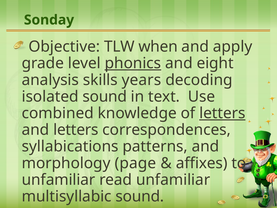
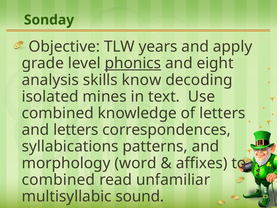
when: when -> years (158, 47)
years: years -> know (142, 80)
isolated sound: sound -> mines (105, 96)
letters underline: present -> none (222, 113)
page: page -> word (135, 163)
unfamiliar: unfamiliar -> combined (58, 180)
